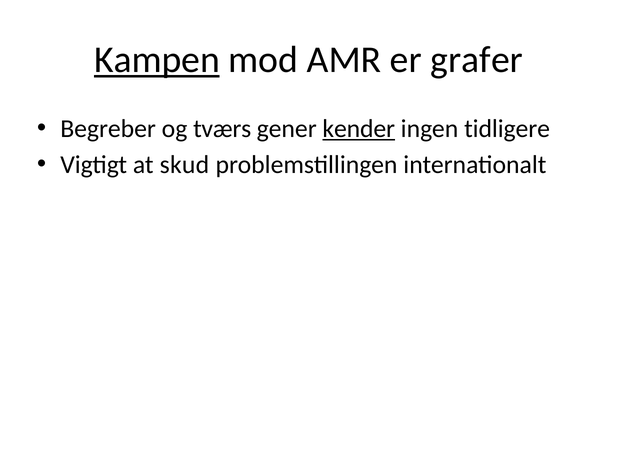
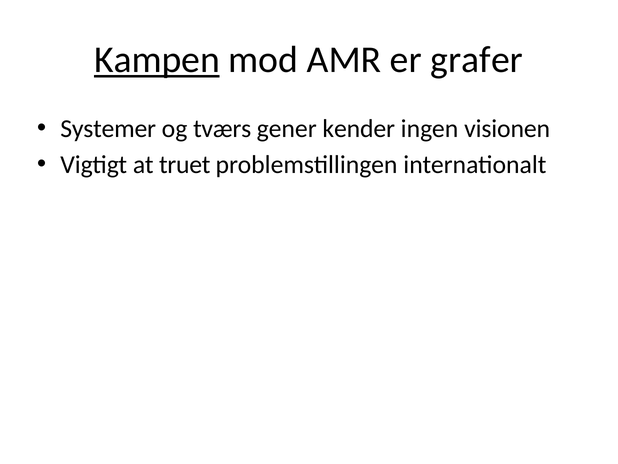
Begreber: Begreber -> Systemer (108, 128)
kender underline: present -> none (359, 128)
tidligere: tidligere -> visionen (507, 128)
skud: skud -> truet (185, 165)
